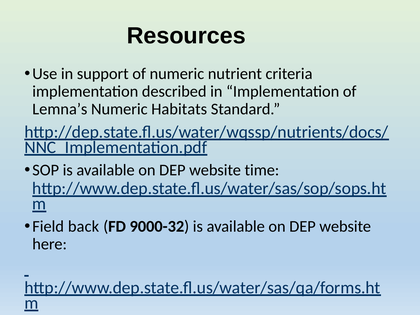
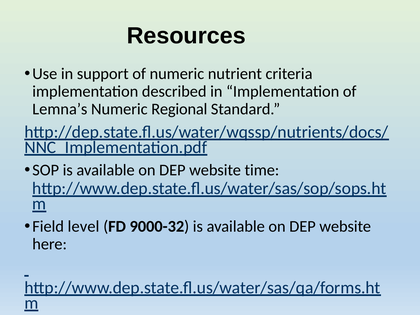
Habitats: Habitats -> Regional (179, 109)
back: back -> level (84, 227)
